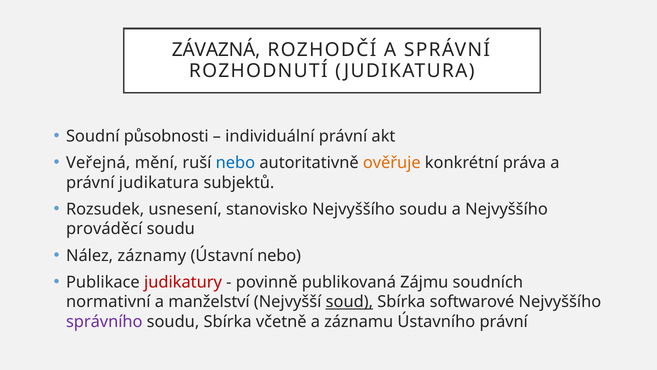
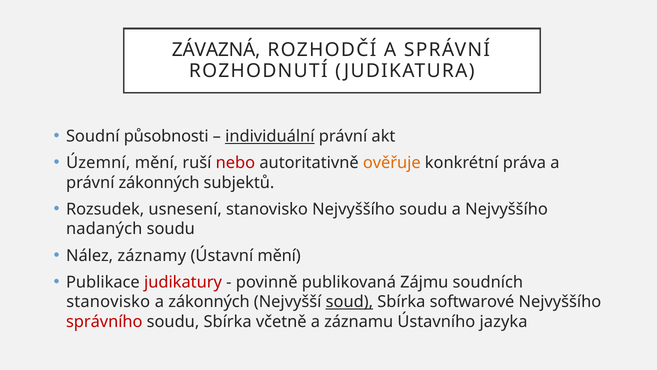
individuální underline: none -> present (270, 136)
Veřejná: Veřejná -> Územní (98, 163)
nebo colour: blue -> red (235, 163)
právní judikatura: judikatura -> zákonných (159, 182)
prováděcí: prováděcí -> nadaných (104, 229)
Ústavní nebo: nebo -> mění (279, 255)
normativní: normativní -> stanovisko (108, 302)
a manželství: manželství -> zákonných (209, 302)
správního colour: purple -> red (104, 321)
Ústavního právní: právní -> jazyka (504, 321)
